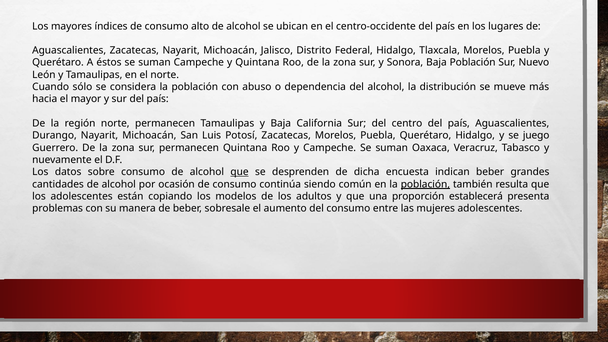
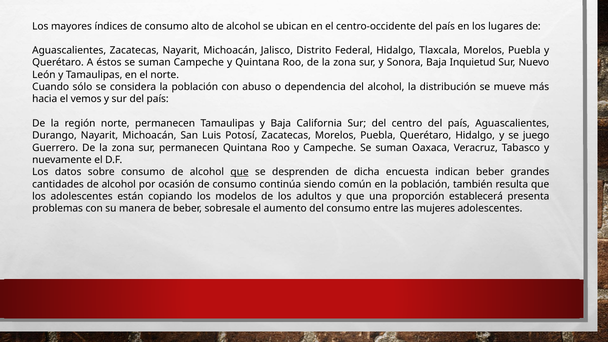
Baja Población: Población -> Inquietud (473, 63)
mayor: mayor -> vemos (86, 99)
población underline: present -> none (425, 184)
